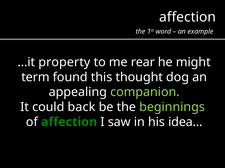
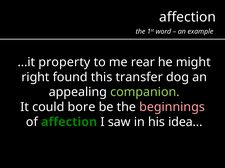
term: term -> right (35, 77)
thought: thought -> transfer (139, 77)
back: back -> bore (82, 107)
beginnings colour: light green -> pink (172, 107)
